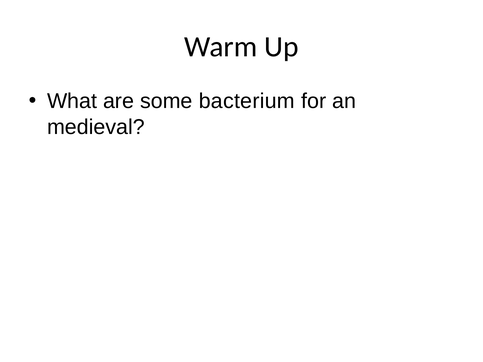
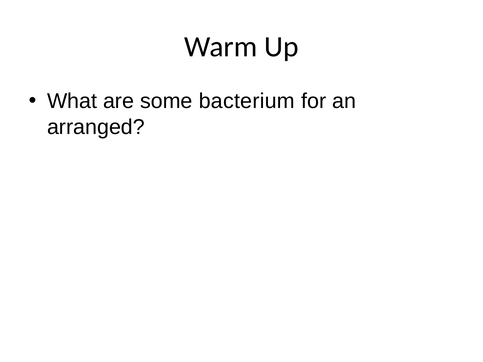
medieval: medieval -> arranged (96, 127)
